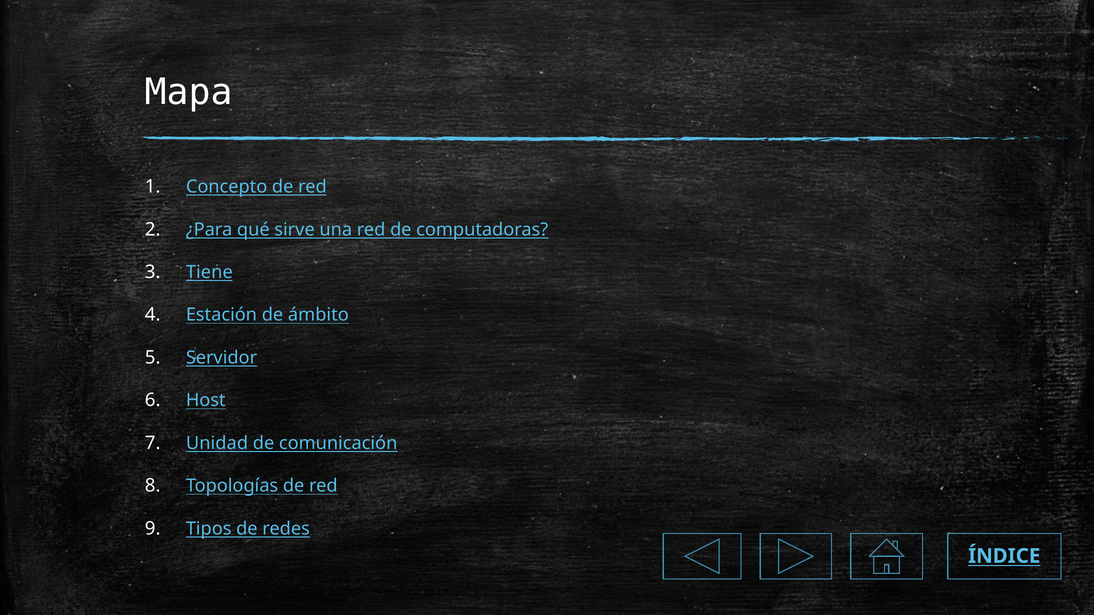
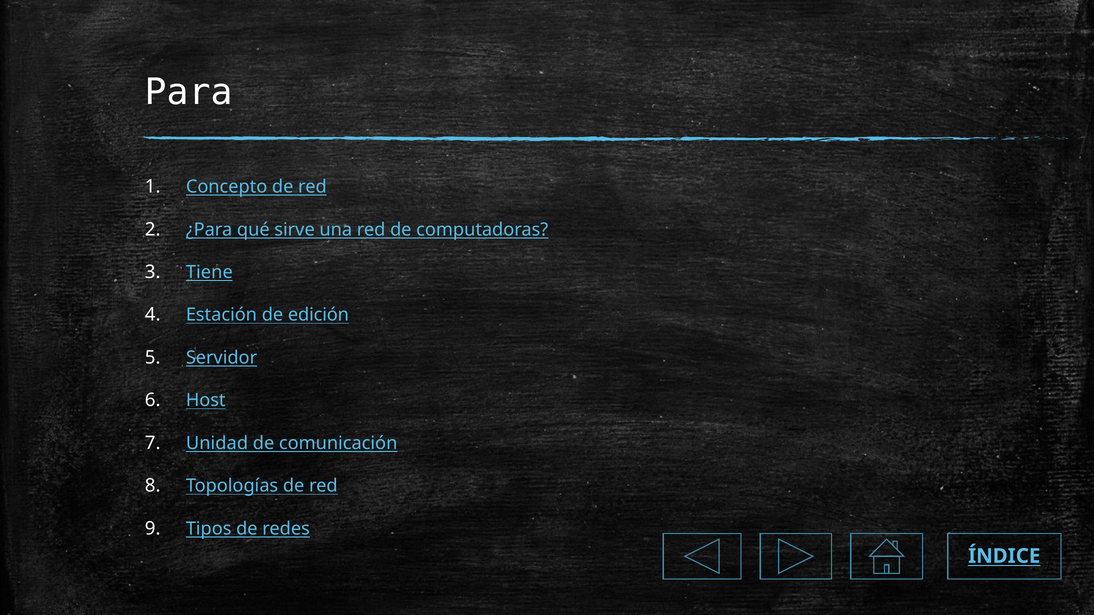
Mapa: Mapa -> Para (189, 92)
ámbito: ámbito -> edición (318, 315)
